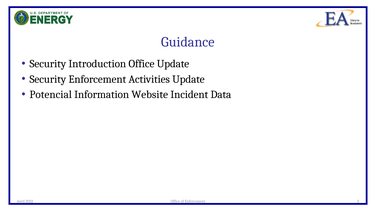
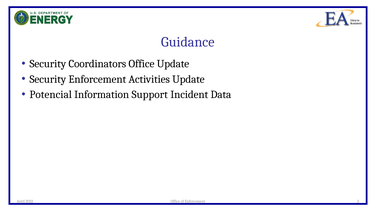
Introduction: Introduction -> Coordinators (97, 64)
Website: Website -> Support (150, 95)
